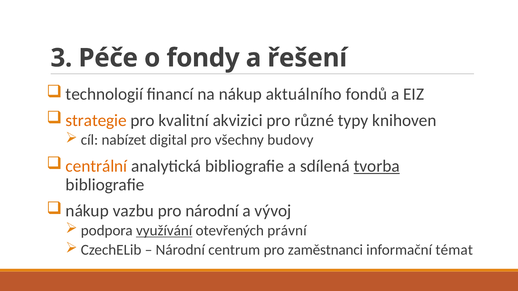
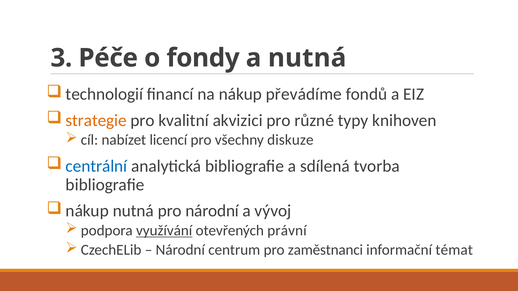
a řešení: řešení -> nutná (307, 58)
aktuálního: aktuálního -> převádíme (304, 94)
digital: digital -> licencí (168, 140)
budovy: budovy -> diskuze (290, 140)
centrální colour: orange -> blue (96, 166)
tvorba underline: present -> none (377, 166)
nákup vazbu: vazbu -> nutná (133, 211)
